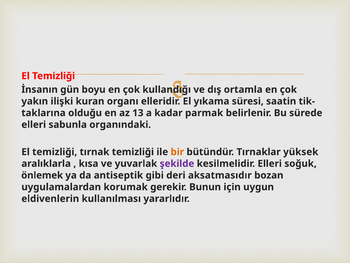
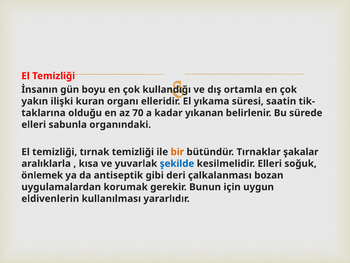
13: 13 -> 70 (138, 113)
parmak: parmak -> yıkanan (204, 113)
yüksek: yüksek -> şakalar (301, 152)
şekilde colour: purple -> blue (177, 163)
aksatmasıdır: aksatmasıdır -> çalkalanması (220, 175)
